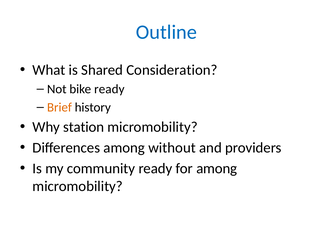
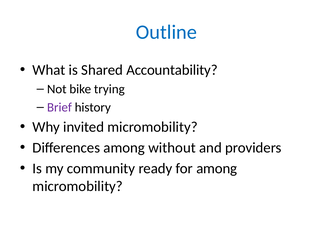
Consideration: Consideration -> Accountability (172, 70)
bike ready: ready -> trying (109, 89)
Brief colour: orange -> purple (59, 107)
station: station -> invited (84, 127)
